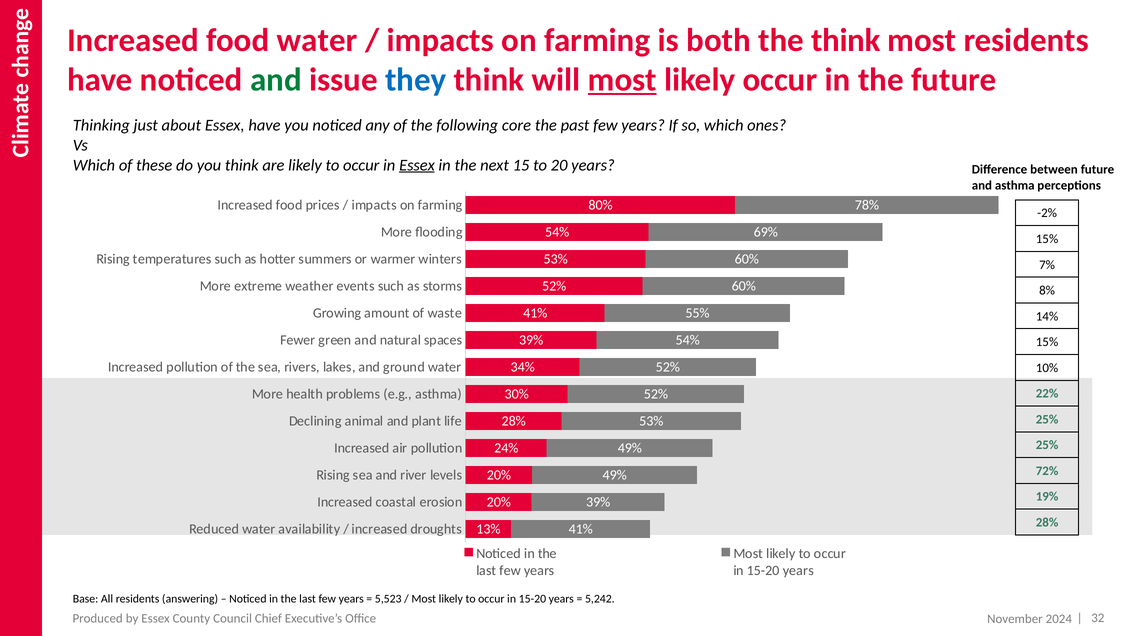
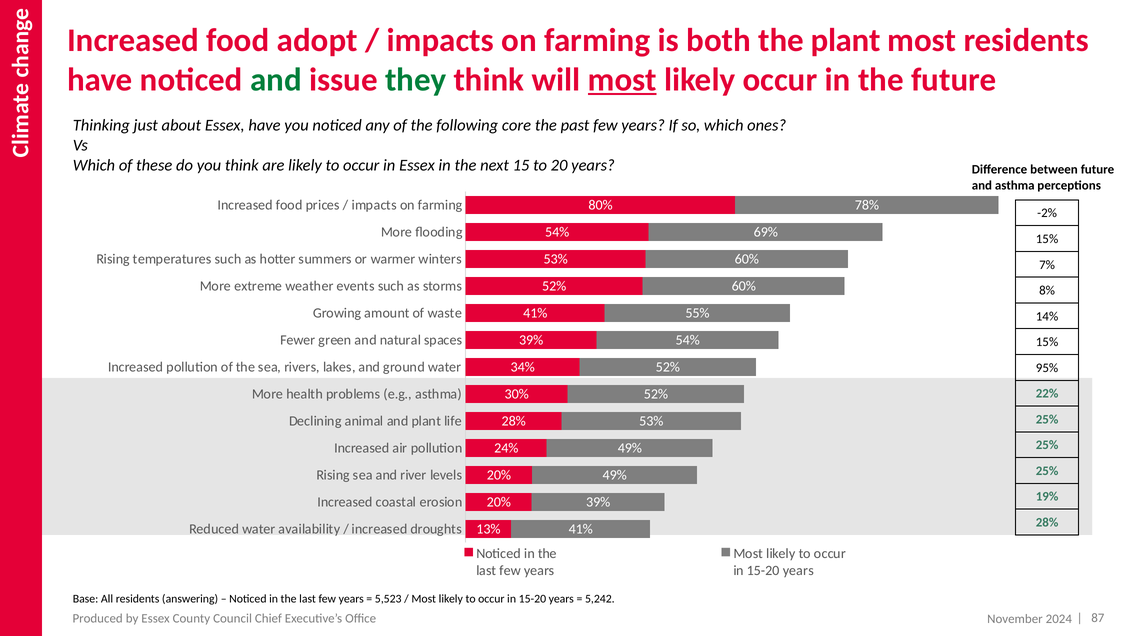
food water: water -> adopt (317, 40)
the think: think -> plant (846, 40)
they colour: blue -> green (416, 80)
Essex underline: present -> none (417, 165)
10%: 10% -> 95% (1047, 368)
72%: 72% -> 25% (1047, 471)
32: 32 -> 87 (1098, 618)
